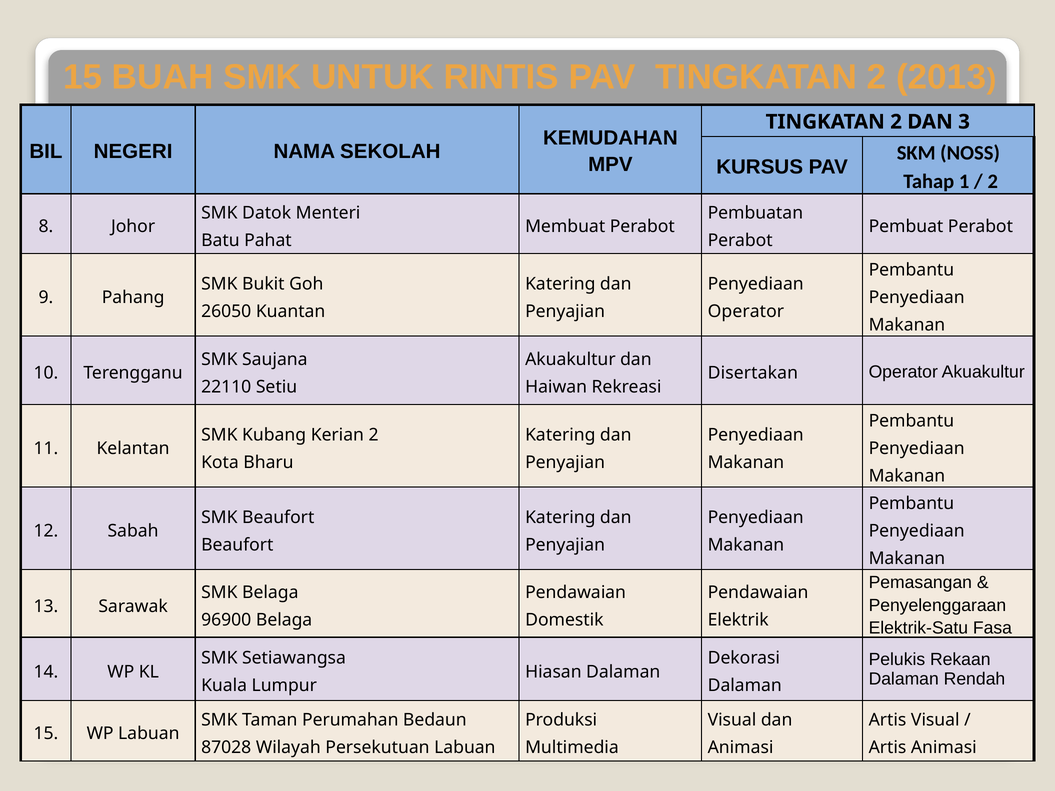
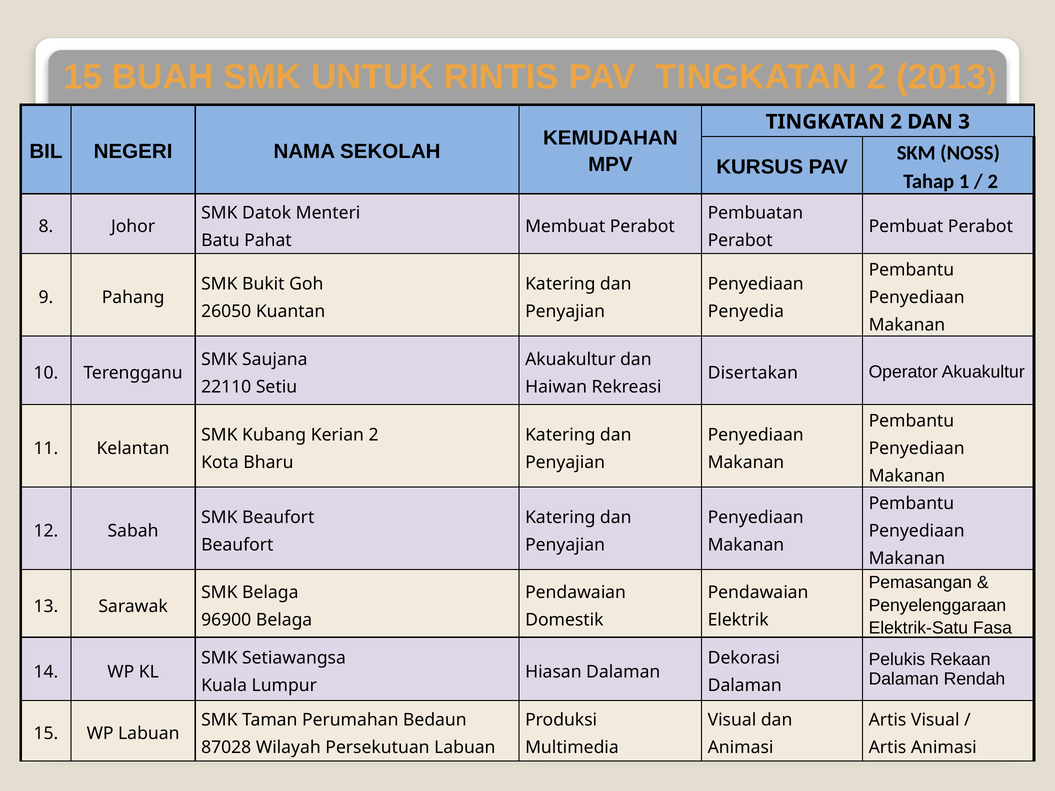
Operator: Operator -> Penyedia (746, 311)
